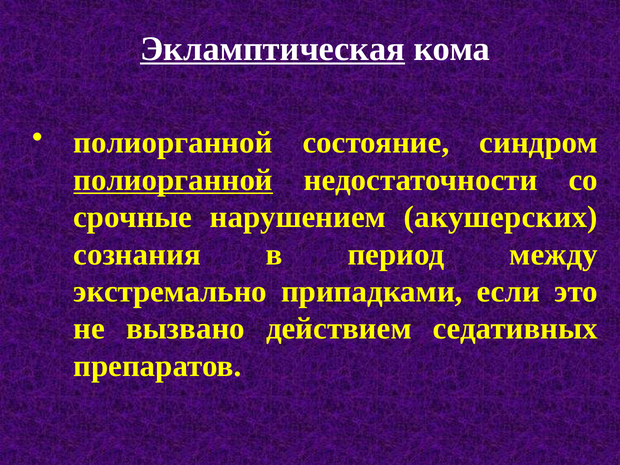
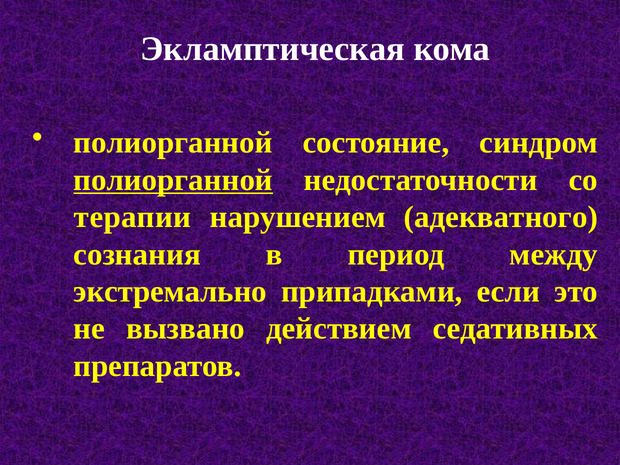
Экламптическая underline: present -> none (273, 49)
срочные: срочные -> терапии (133, 217)
акушерских: акушерских -> адекватного (501, 217)
